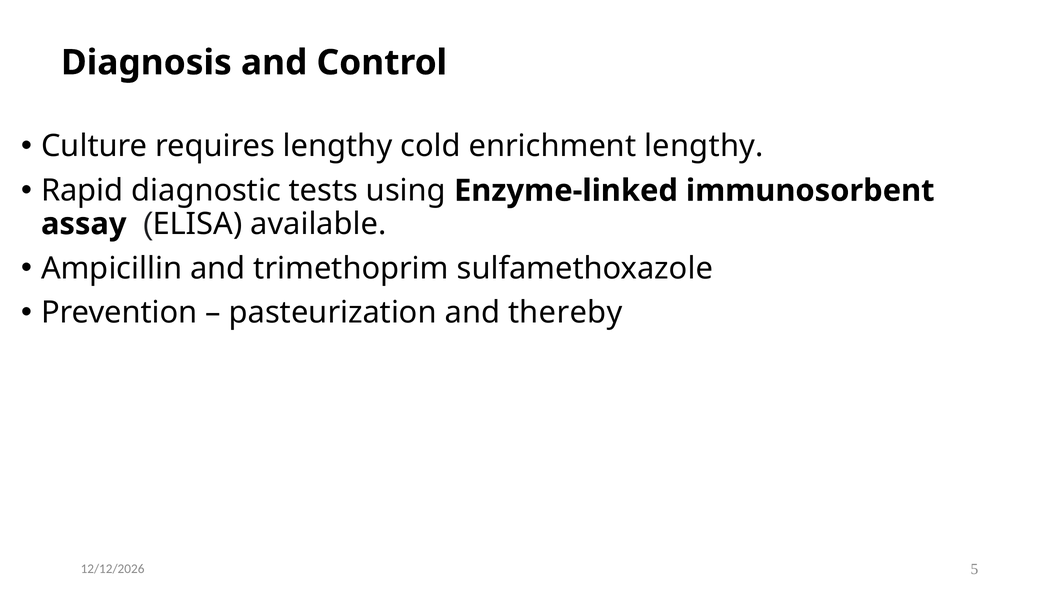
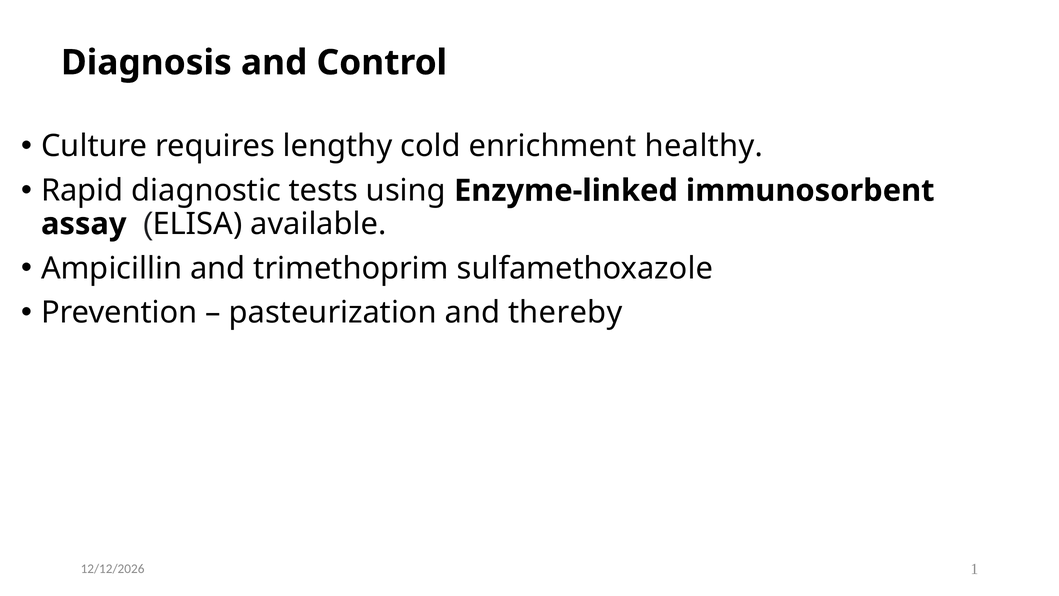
enrichment lengthy: lengthy -> healthy (704, 146)
5: 5 -> 1 (974, 569)
